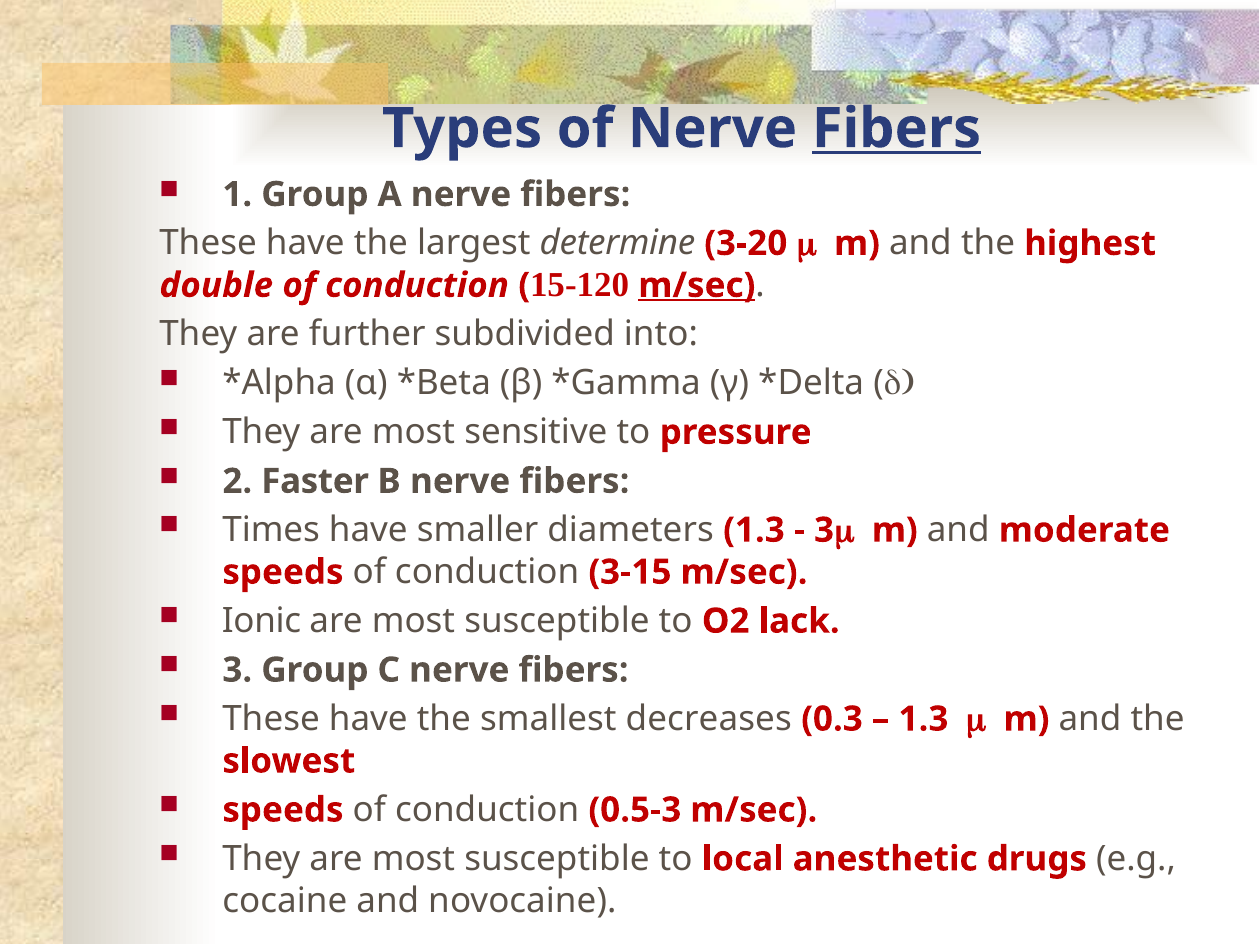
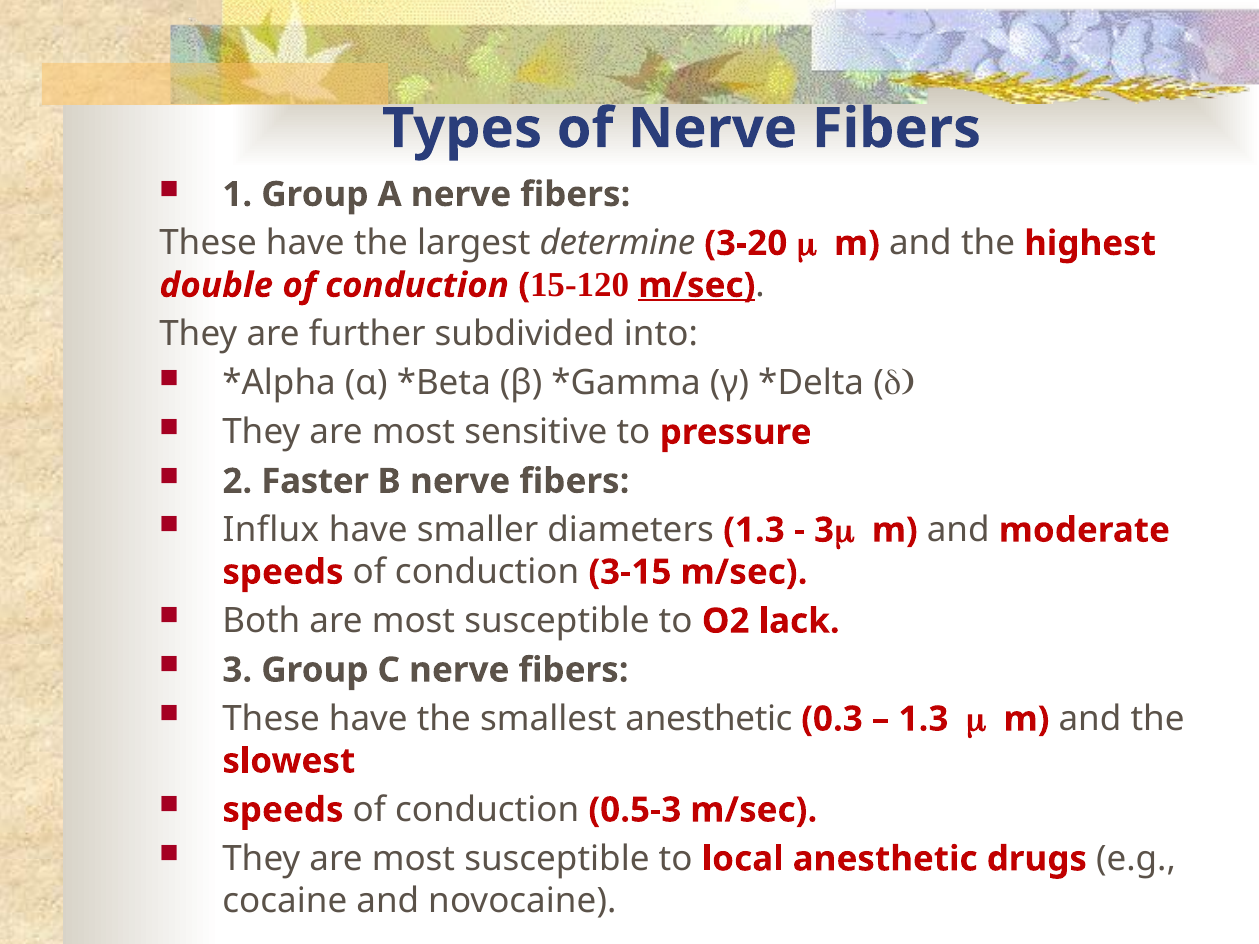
Fibers underline: present -> none (896, 129)
Times: Times -> Influx (271, 530)
Ionic: Ionic -> Both (261, 621)
smallest decreases: decreases -> anesthetic (709, 719)
